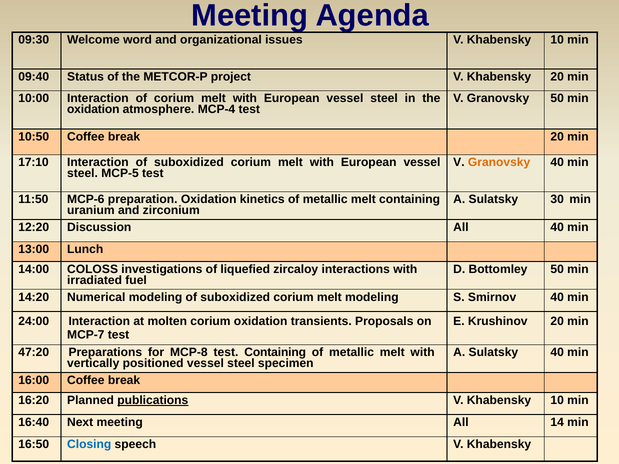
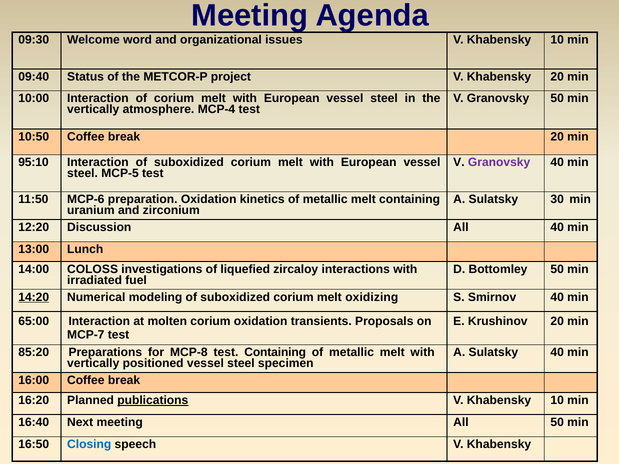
oxidation: oxidation -> vertically (93, 109)
17:10: 17:10 -> 95:10 (33, 162)
Granovsky colour: orange -> purple (499, 162)
14:20 underline: none -> present (34, 297)
melt modeling: modeling -> oxidizing (372, 297)
24:00: 24:00 -> 65:00 (34, 322)
47:20: 47:20 -> 85:20 (34, 353)
All 14: 14 -> 50 (557, 423)
